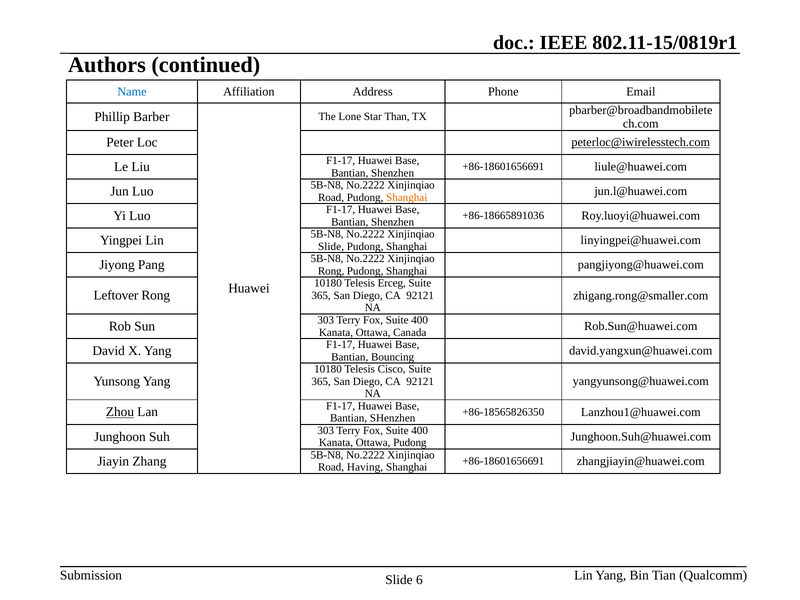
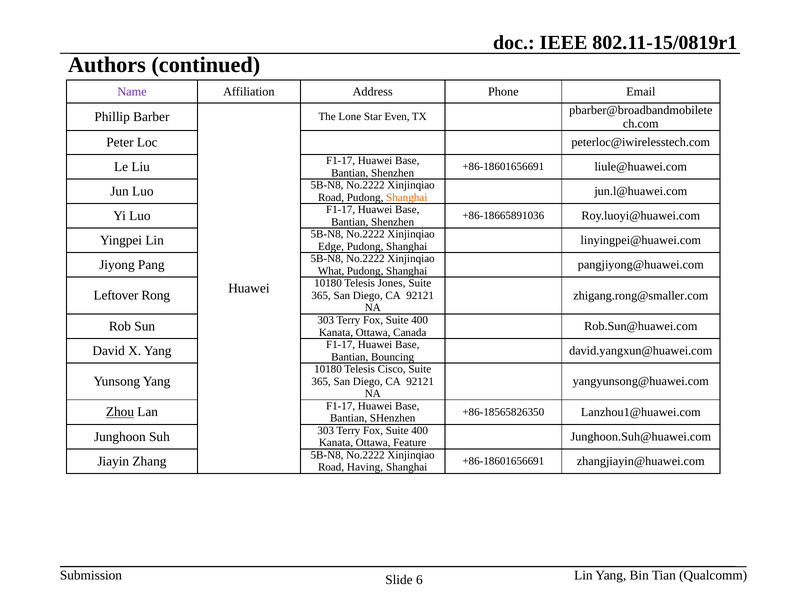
Name colour: blue -> purple (132, 92)
Than: Than -> Even (397, 117)
peterloc@iwirelesstech.com underline: present -> none (641, 142)
Slide: Slide -> Edge (331, 246)
Rong: Rong -> What (331, 271)
Erceg: Erceg -> Jones (392, 283)
Ottawa Pudong: Pudong -> Feature (410, 443)
